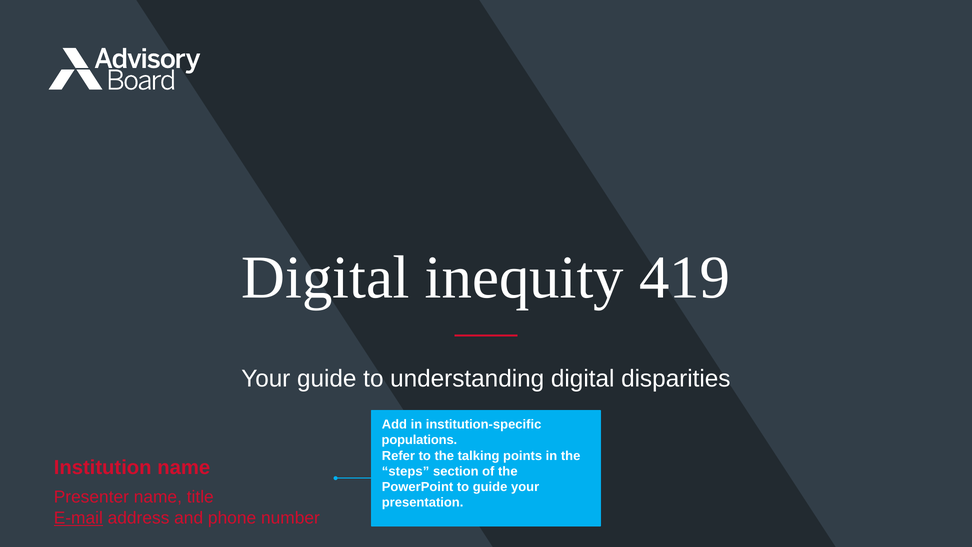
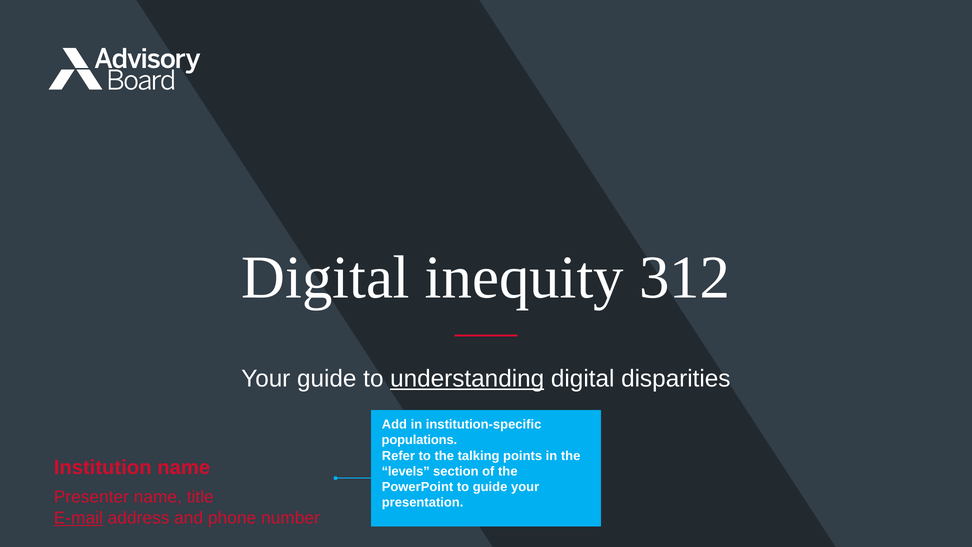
419: 419 -> 312 (685, 278)
understanding underline: none -> present (467, 378)
steps: steps -> levels (406, 471)
